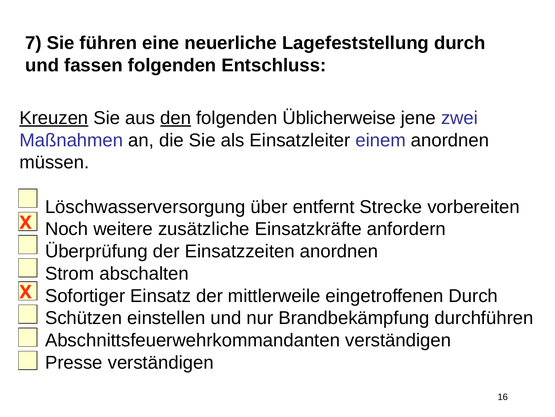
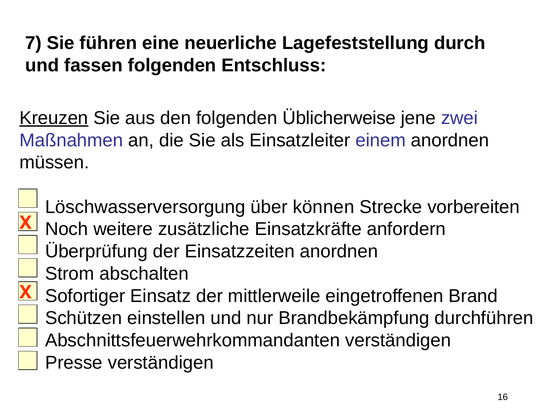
den underline: present -> none (176, 118)
entfernt: entfernt -> können (324, 207)
eingetroffenen Durch: Durch -> Brand (473, 295)
